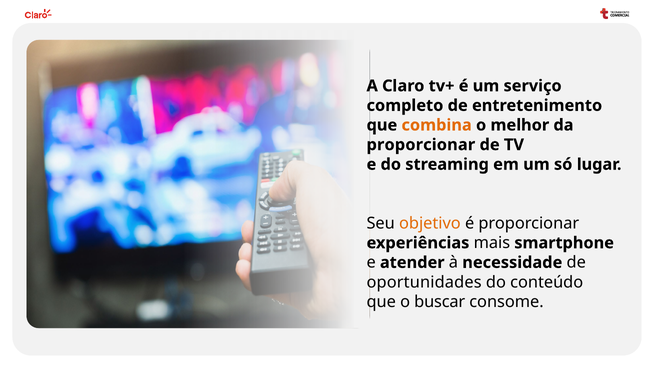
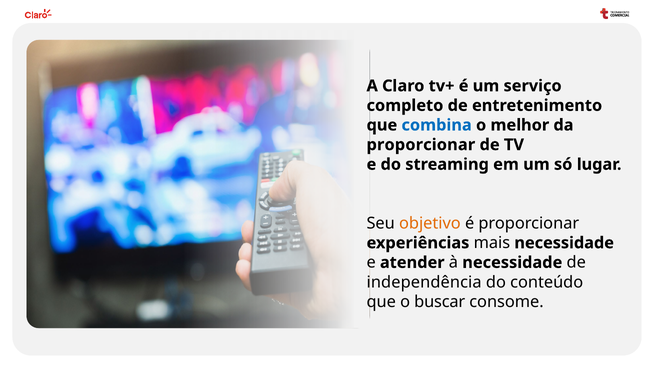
combina colour: orange -> blue (437, 125)
mais smartphone: smartphone -> necessidade (564, 243)
oportunidades: oportunidades -> independência (424, 282)
